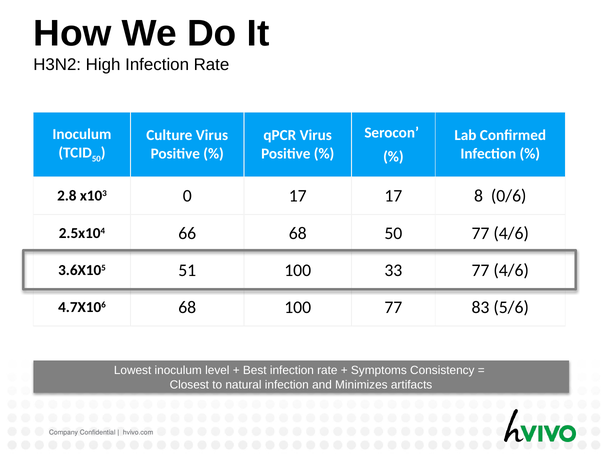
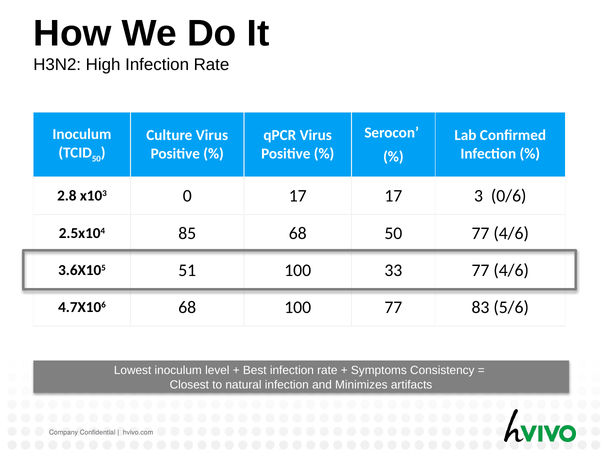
8: 8 -> 3 (479, 196)
66: 66 -> 85 (187, 234)
